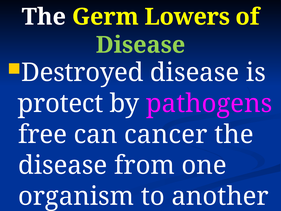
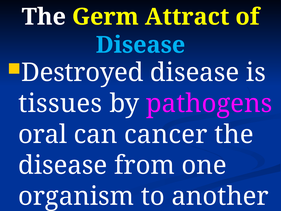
Lowers: Lowers -> Attract (187, 17)
Disease colour: light green -> light blue (140, 45)
protect: protect -> tissues (60, 103)
free: free -> oral (43, 134)
